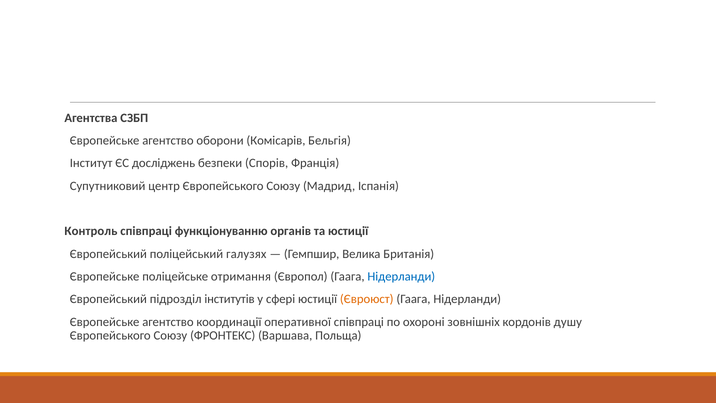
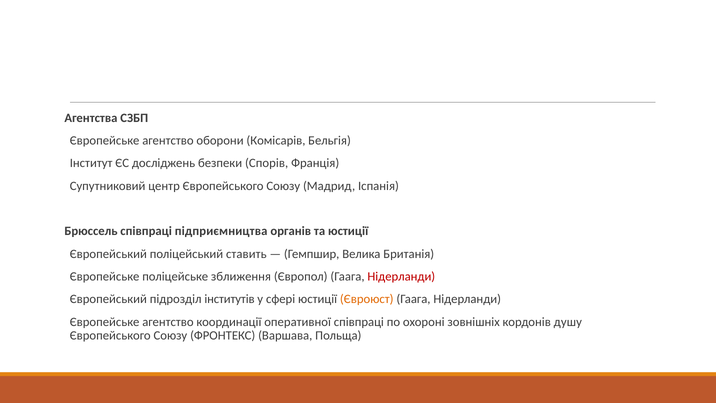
Контроль: Контроль -> Брюссель (91, 231)
функціонуванню: функціонуванню -> підприємництва (221, 231)
галузях: галузях -> ставить (246, 254)
отримання: отримання -> зближення (241, 276)
Нідерланди colour: blue -> red (401, 276)
